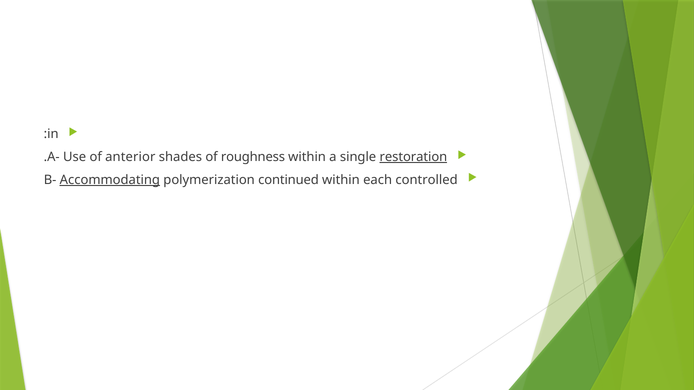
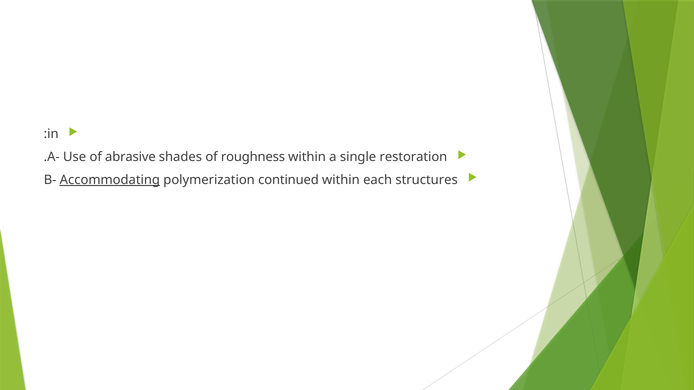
anterior: anterior -> abrasive (130, 157)
restoration underline: present -> none (413, 157)
controlled: controlled -> structures (427, 180)
